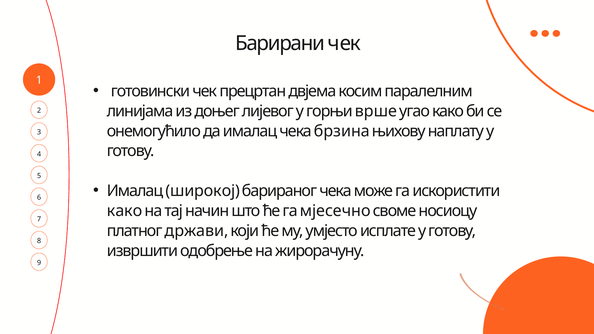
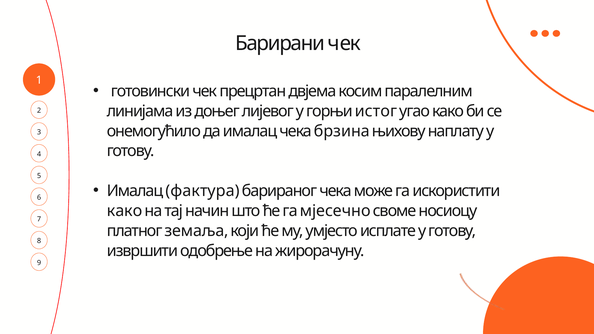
врше: врше -> истог (376, 111)
широкој: широкој -> фактура (203, 191)
држави: држави -> земаља (197, 231)
